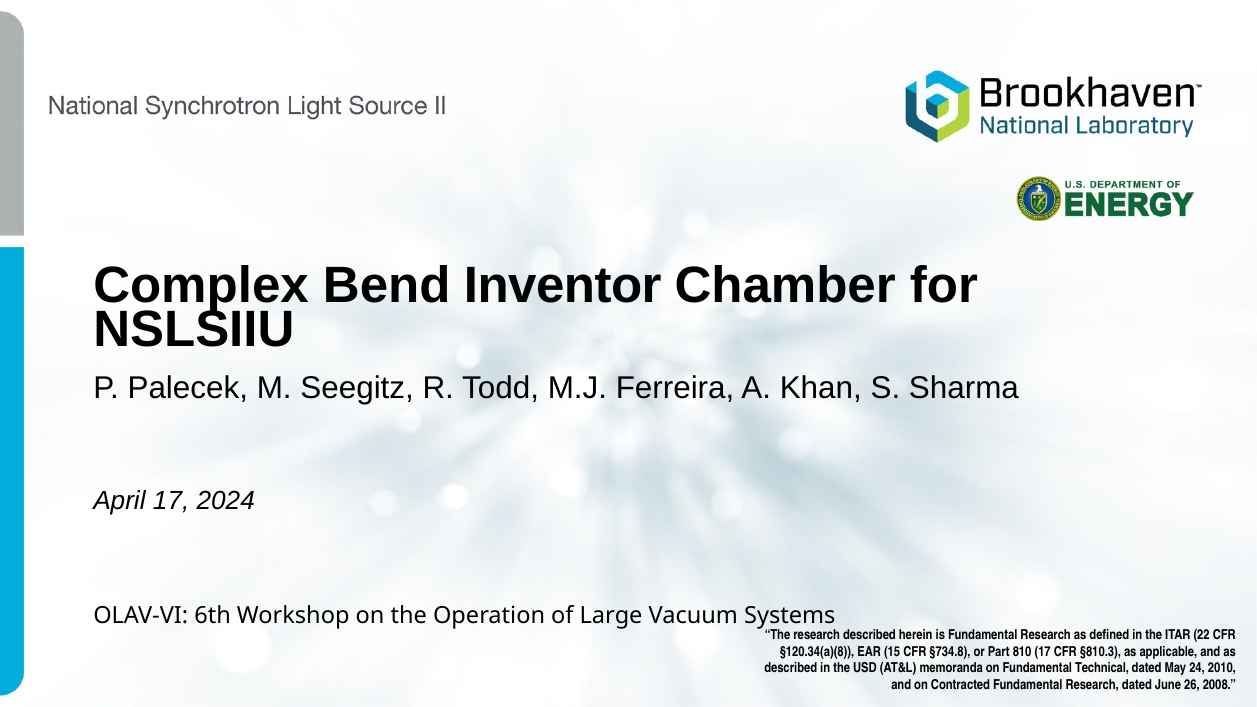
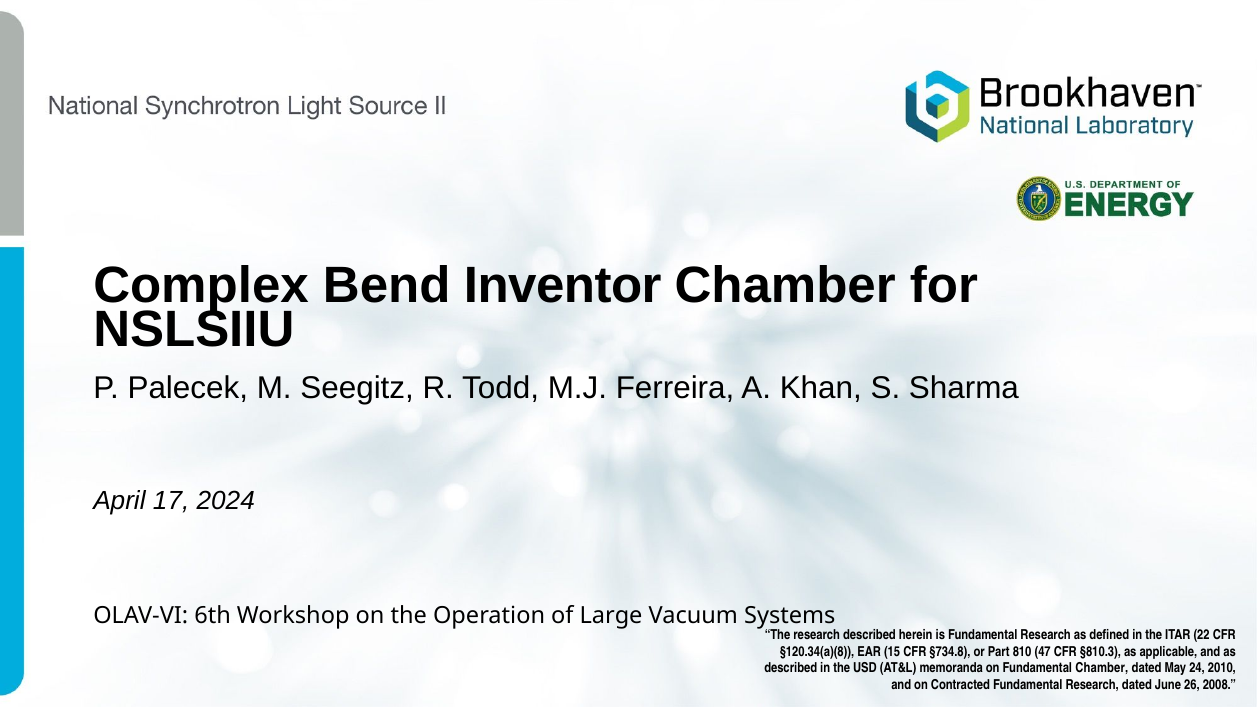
810 17: 17 -> 47 (1043, 652)
Fundamental Technical: Technical -> Chamber (1102, 668)
